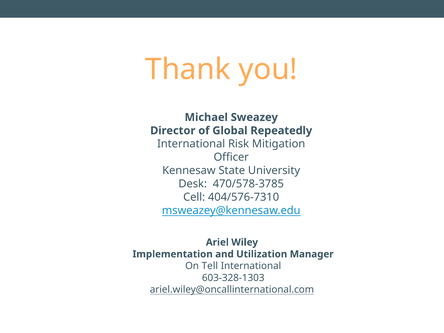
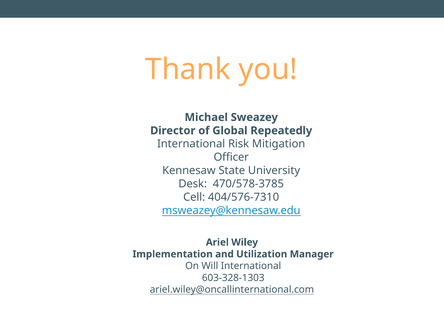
Tell: Tell -> Will (210, 266)
